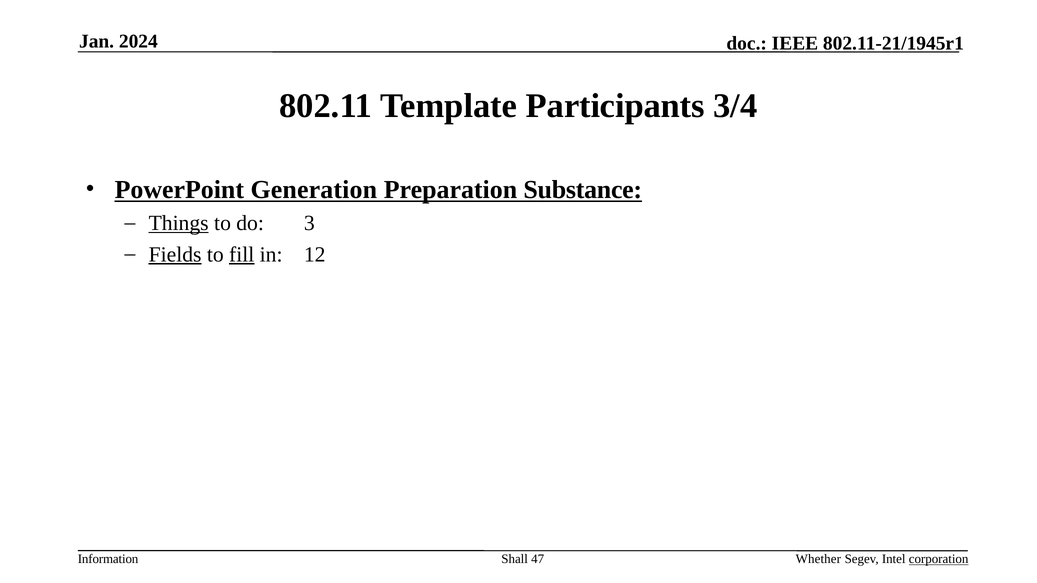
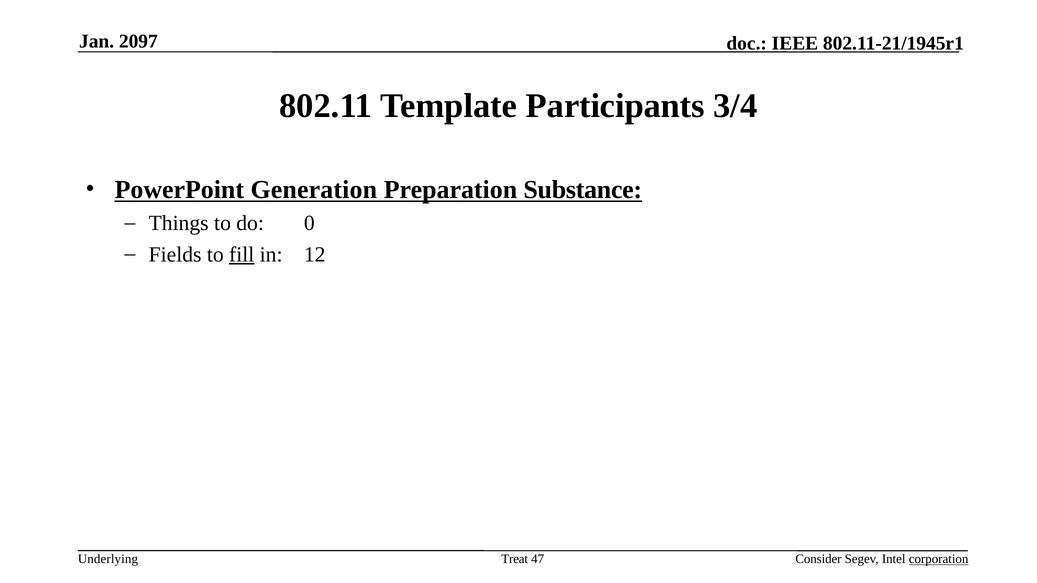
2024: 2024 -> 2097 (138, 41)
Things underline: present -> none (179, 223)
3: 3 -> 0 (309, 223)
Fields underline: present -> none (175, 255)
Information: Information -> Underlying (108, 559)
Shall: Shall -> Treat (515, 559)
Whether: Whether -> Consider (818, 559)
